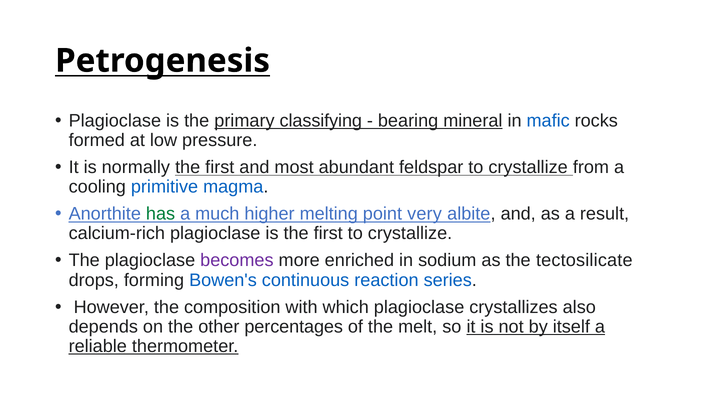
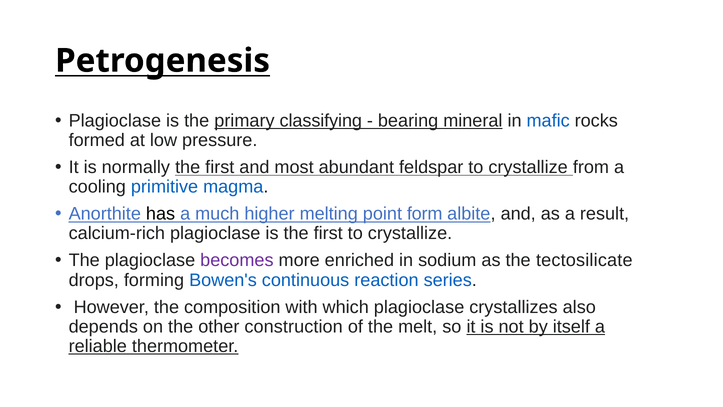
has colour: green -> black (161, 214)
very: very -> form (425, 214)
percentages: percentages -> construction (294, 326)
